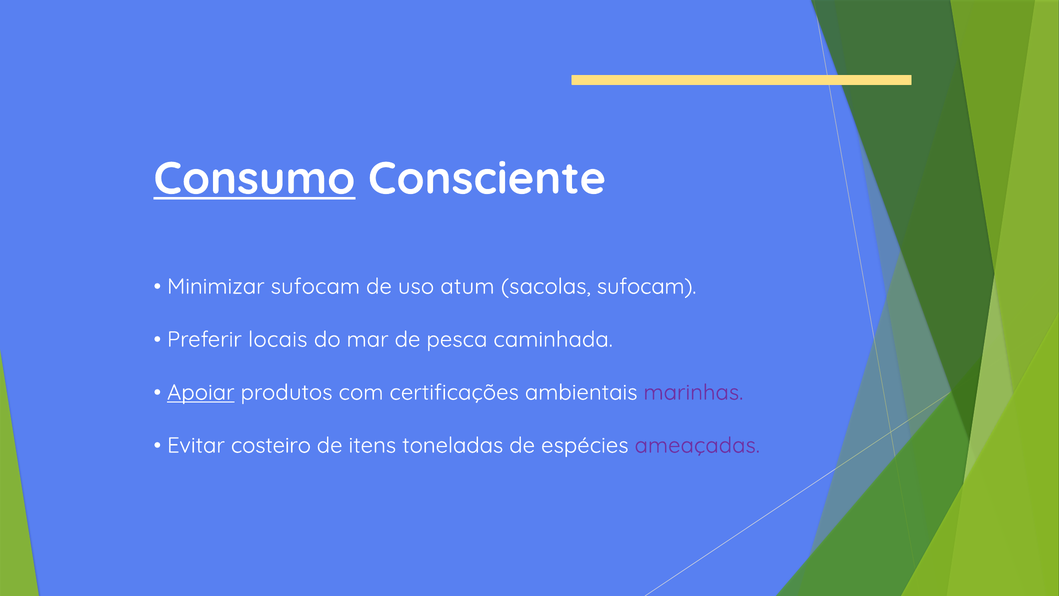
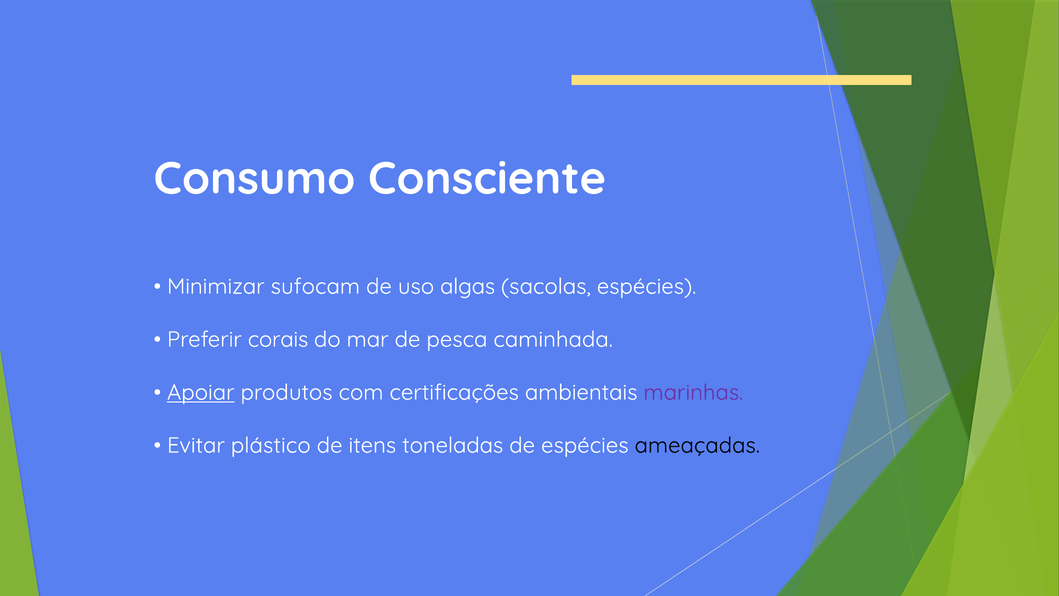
Consumo underline: present -> none (254, 179)
atum: atum -> algas (468, 286)
sacolas sufocam: sufocam -> espécies (646, 286)
locais: locais -> corais (278, 339)
costeiro: costeiro -> plástico (271, 445)
ameaçadas colour: purple -> black (697, 445)
